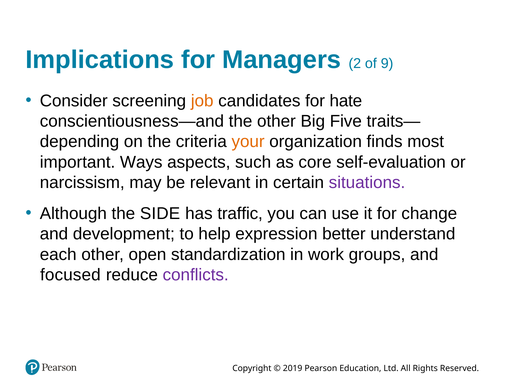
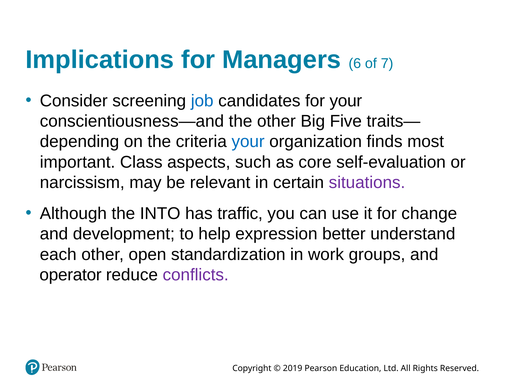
2: 2 -> 6 (355, 63)
9: 9 -> 7 (387, 63)
job colour: orange -> blue (202, 101)
for hate: hate -> your (346, 101)
your colour: orange -> blue (248, 141)
Ways: Ways -> Class (141, 162)
SIDE: SIDE -> INTO (160, 213)
focused: focused -> operator (71, 274)
